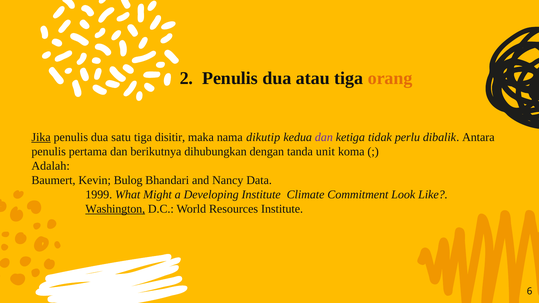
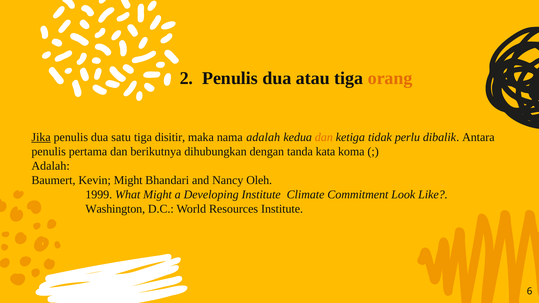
nama dikutip: dikutip -> adalah (263, 137)
dan colour: purple -> orange (324, 137)
unit: unit -> kata (325, 152)
Kevin Bulog: Bulog -> Might (128, 180)
Data: Data -> Oleh (259, 180)
Washington underline: present -> none (115, 209)
